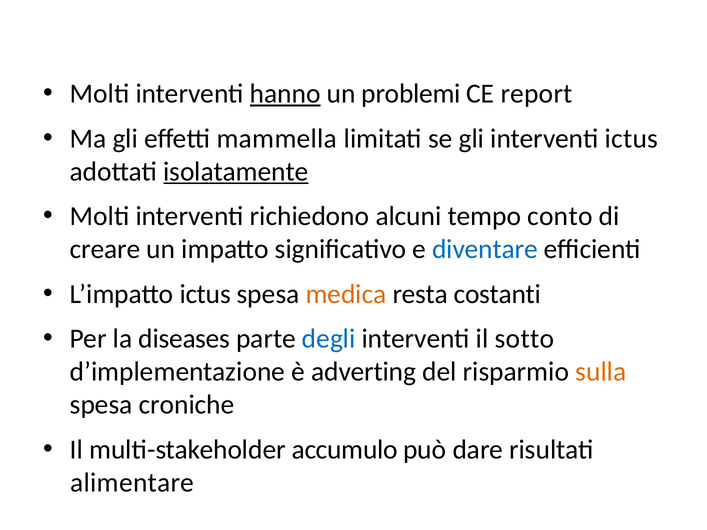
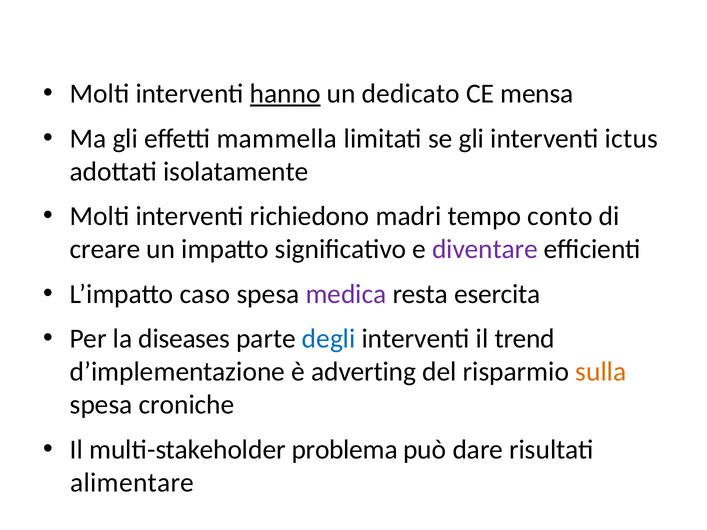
problemi: problemi -> dedicato (411, 94)
report: report -> mensa (537, 94)
isolatamente underline: present -> none (236, 172)
alcuni: alcuni -> madri (408, 216)
diventare colour: blue -> purple (485, 249)
L’impatto ictus: ictus -> caso (205, 294)
medica colour: orange -> purple (346, 294)
costanti: costanti -> esercita (497, 294)
sotto: sotto -> trend (525, 339)
accumulo: accumulo -> problema (345, 450)
